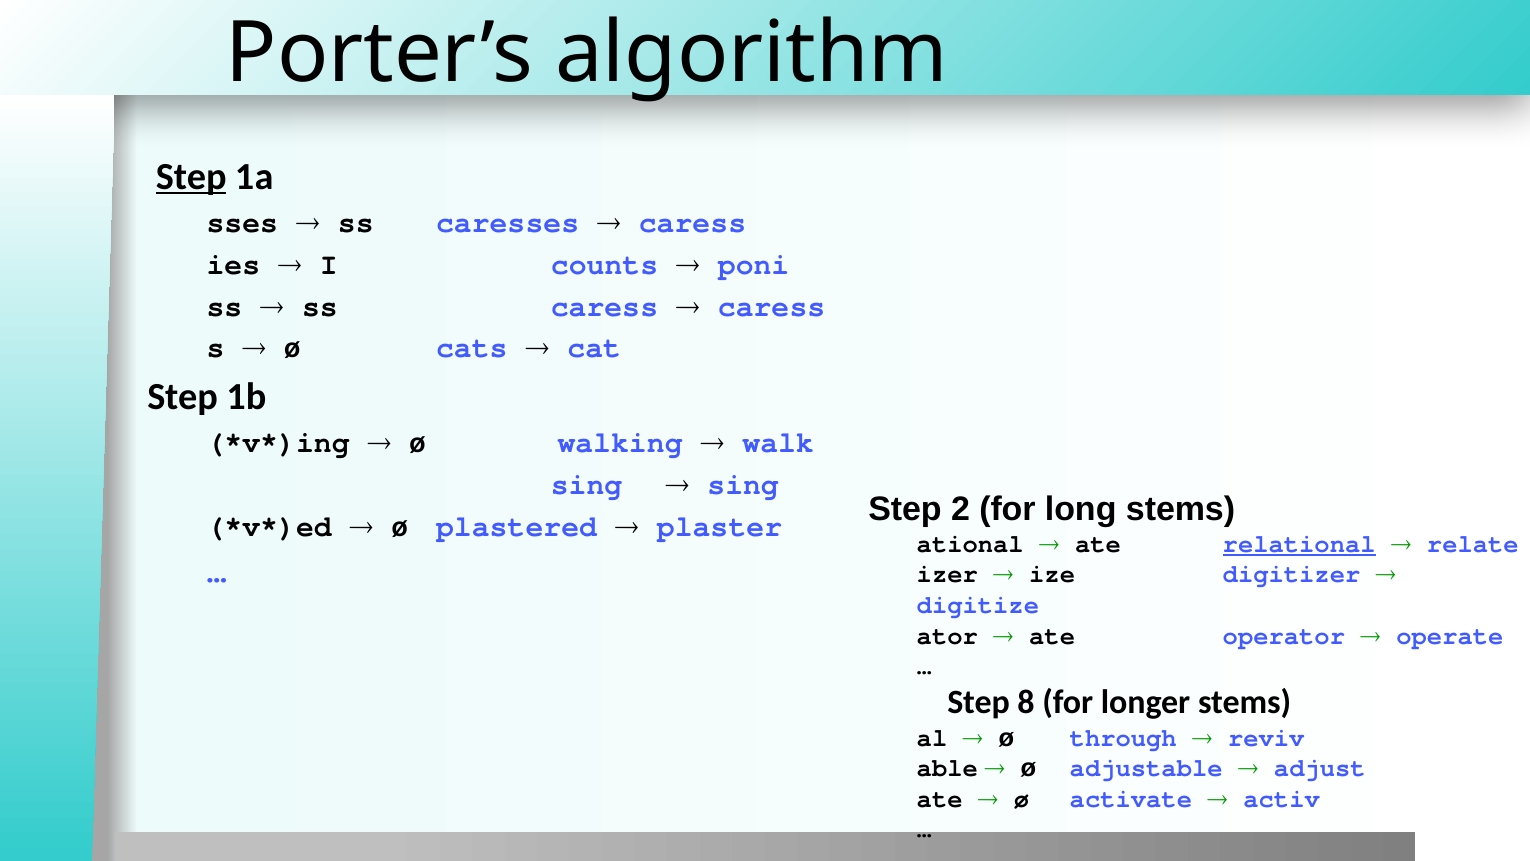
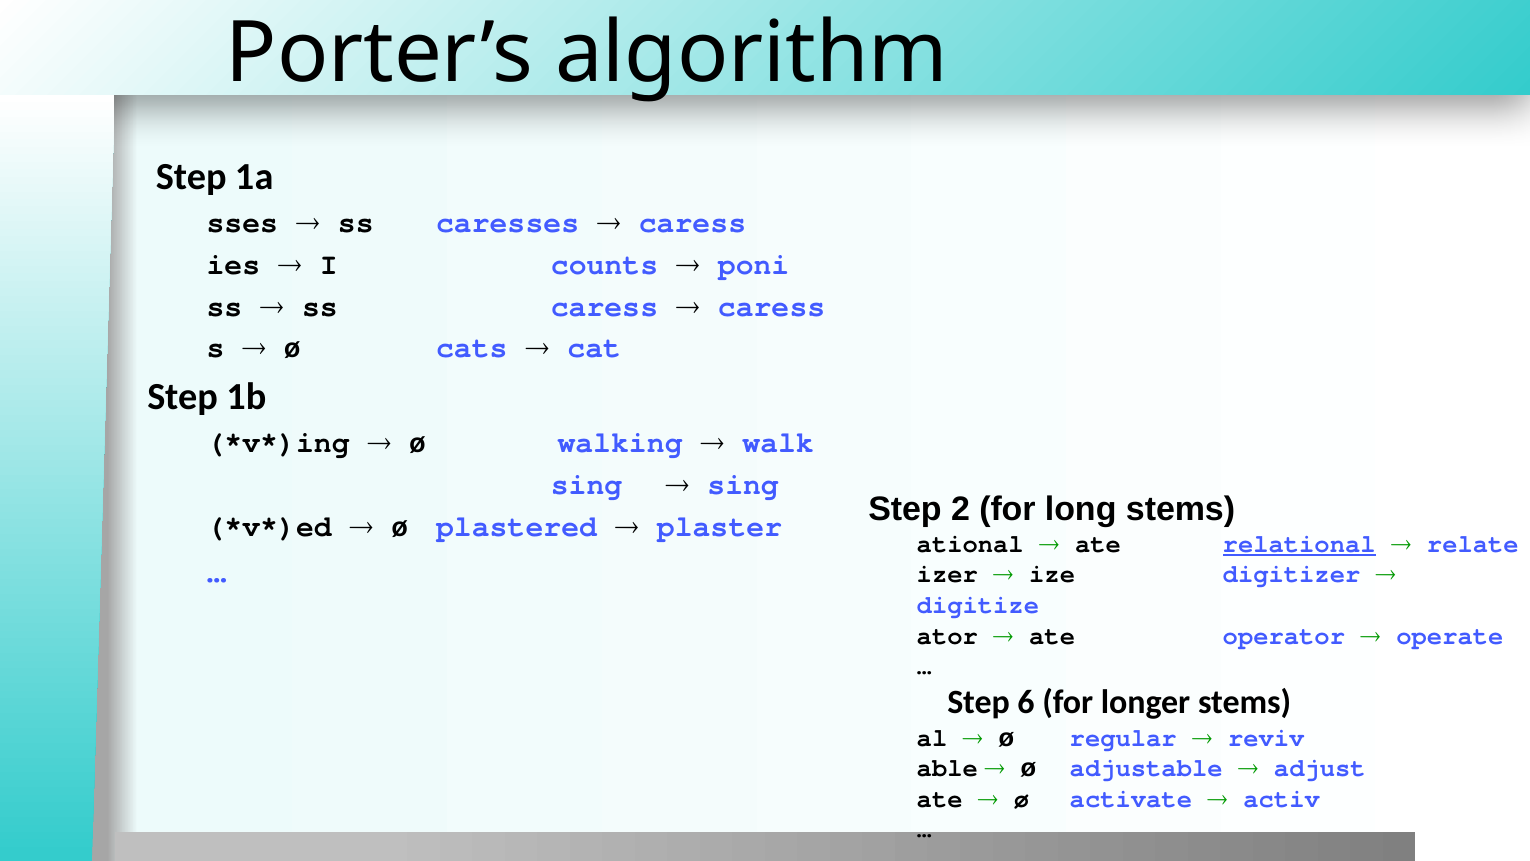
Step underline: present -> none (191, 177)
8: 8 -> 6 (1026, 703)
through: through -> regular (1123, 738)
